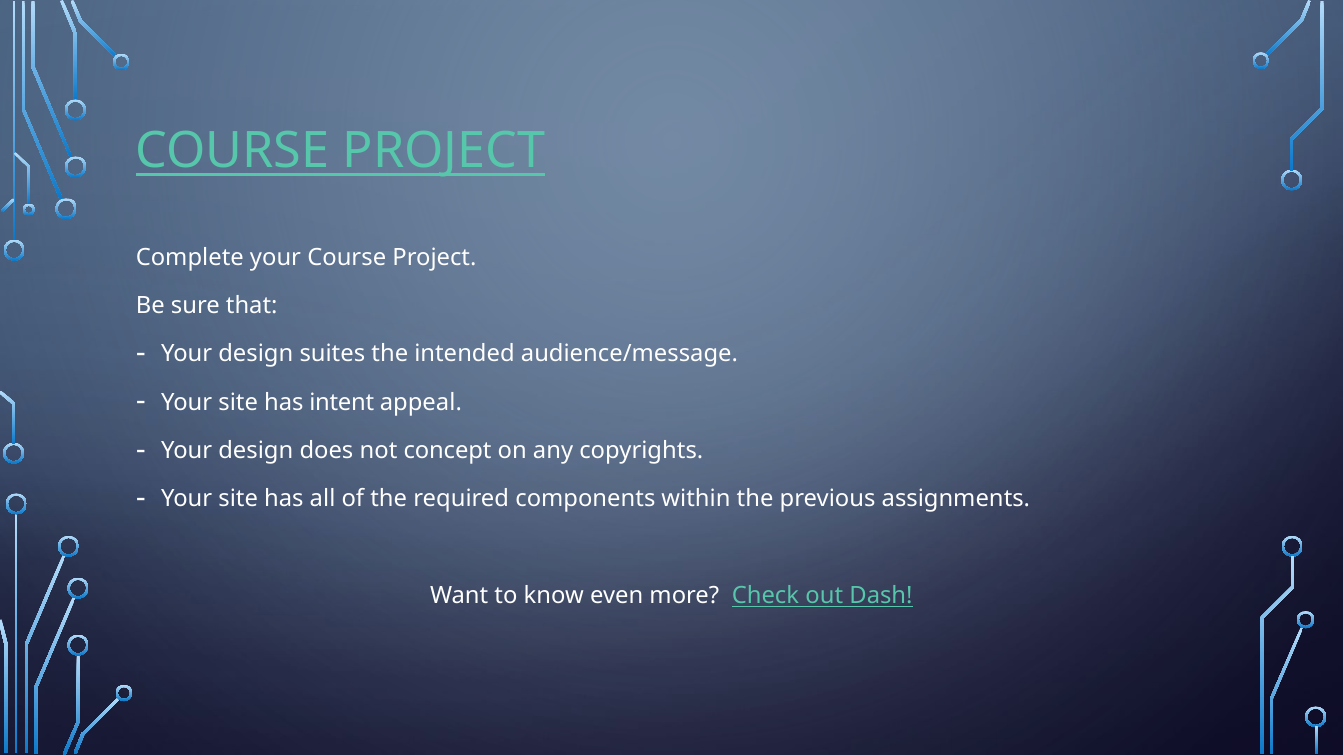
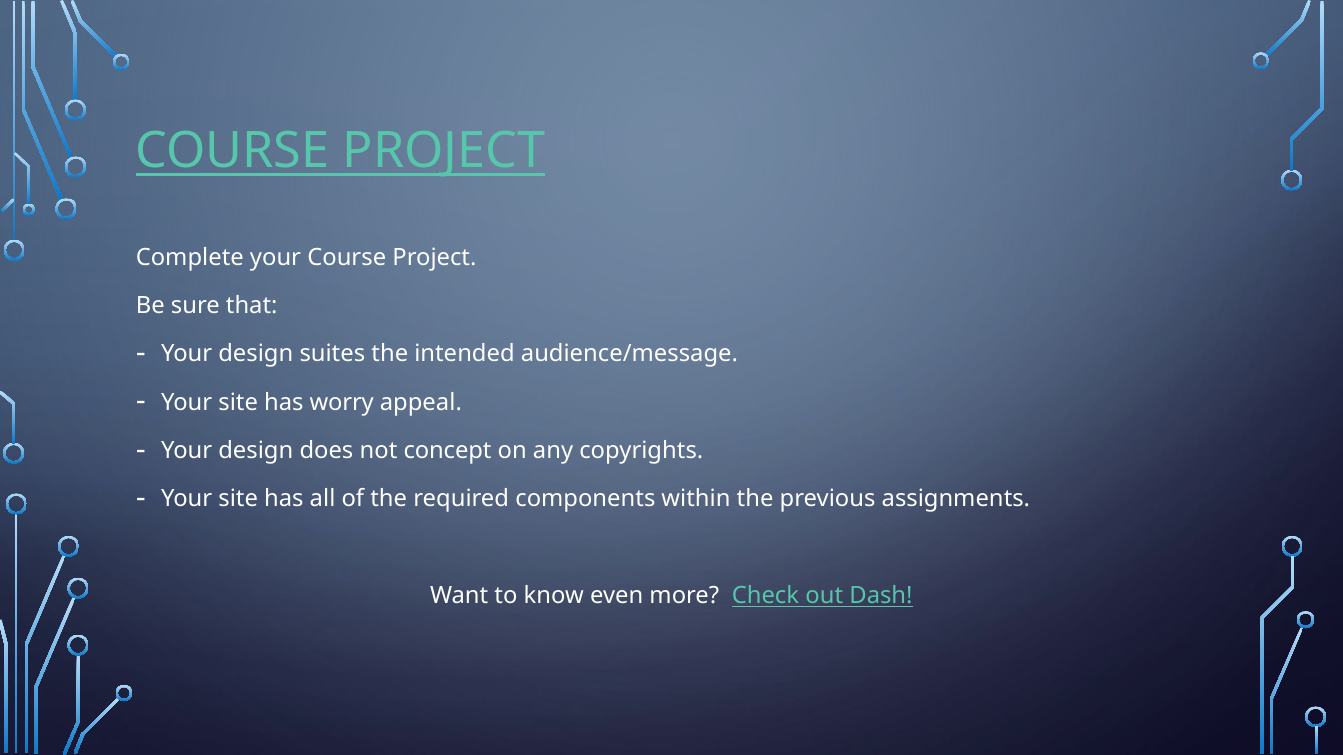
intent: intent -> worry (342, 402)
